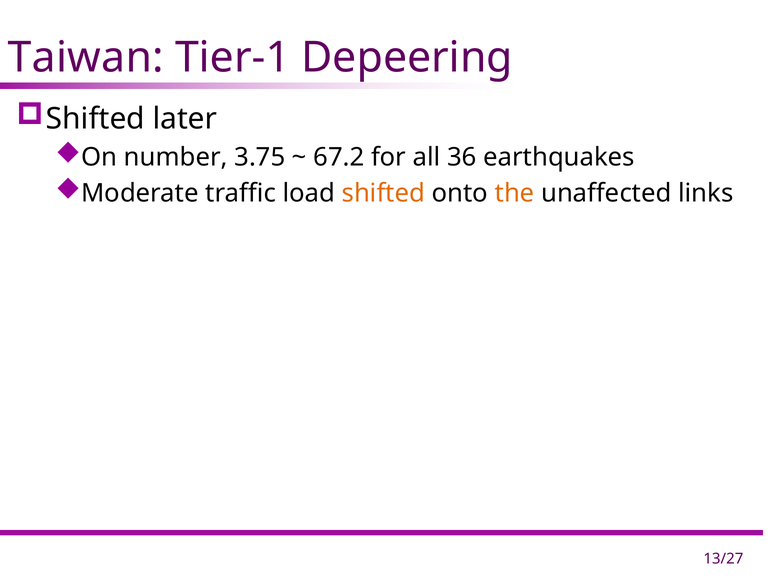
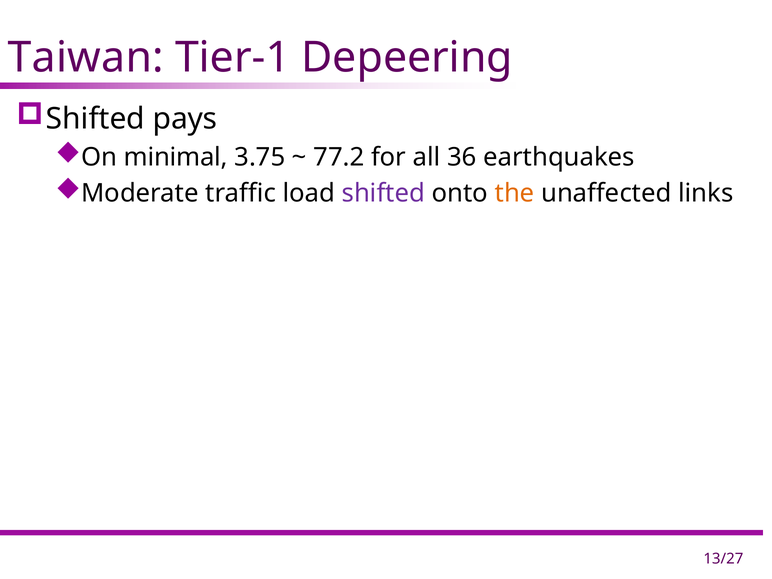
later: later -> pays (185, 119)
number: number -> minimal (176, 157)
67.2: 67.2 -> 77.2 (339, 157)
shifted colour: orange -> purple (383, 193)
